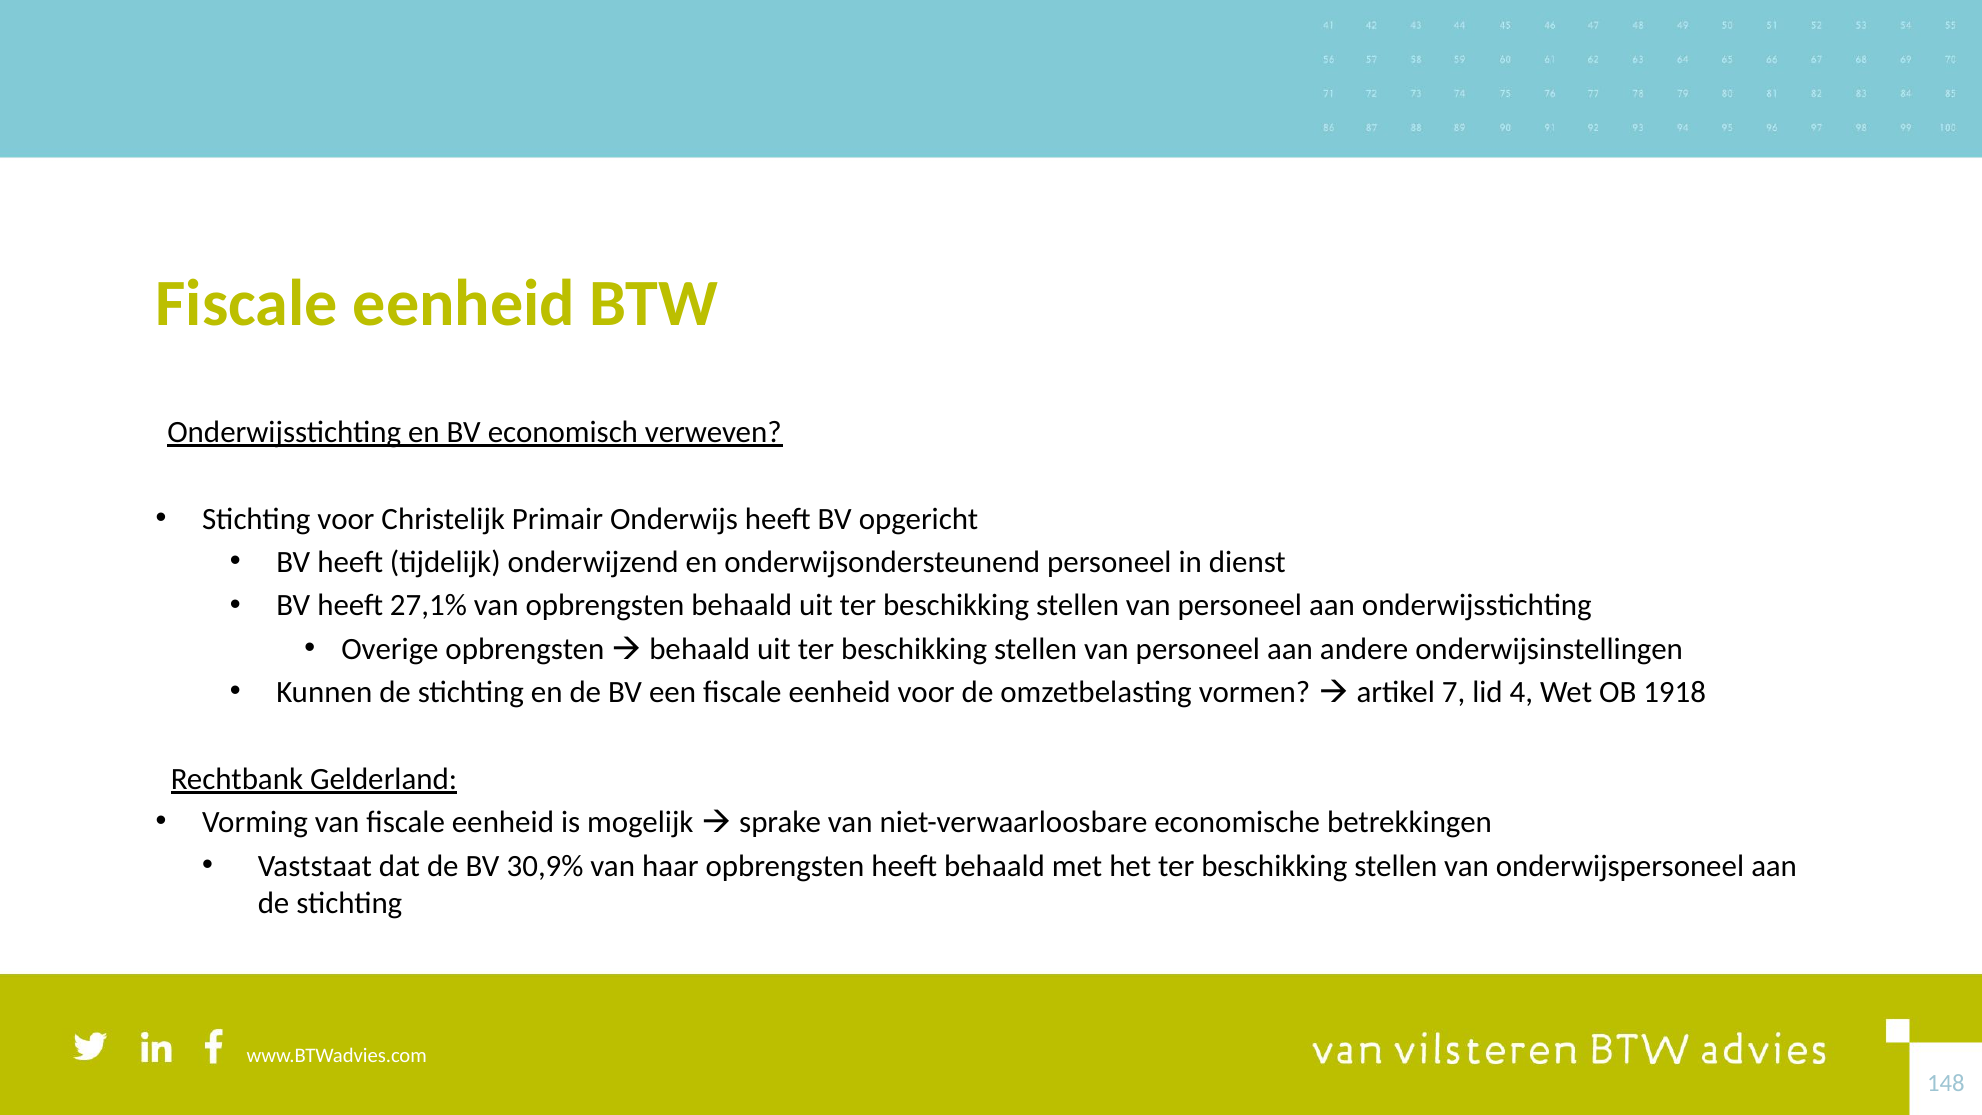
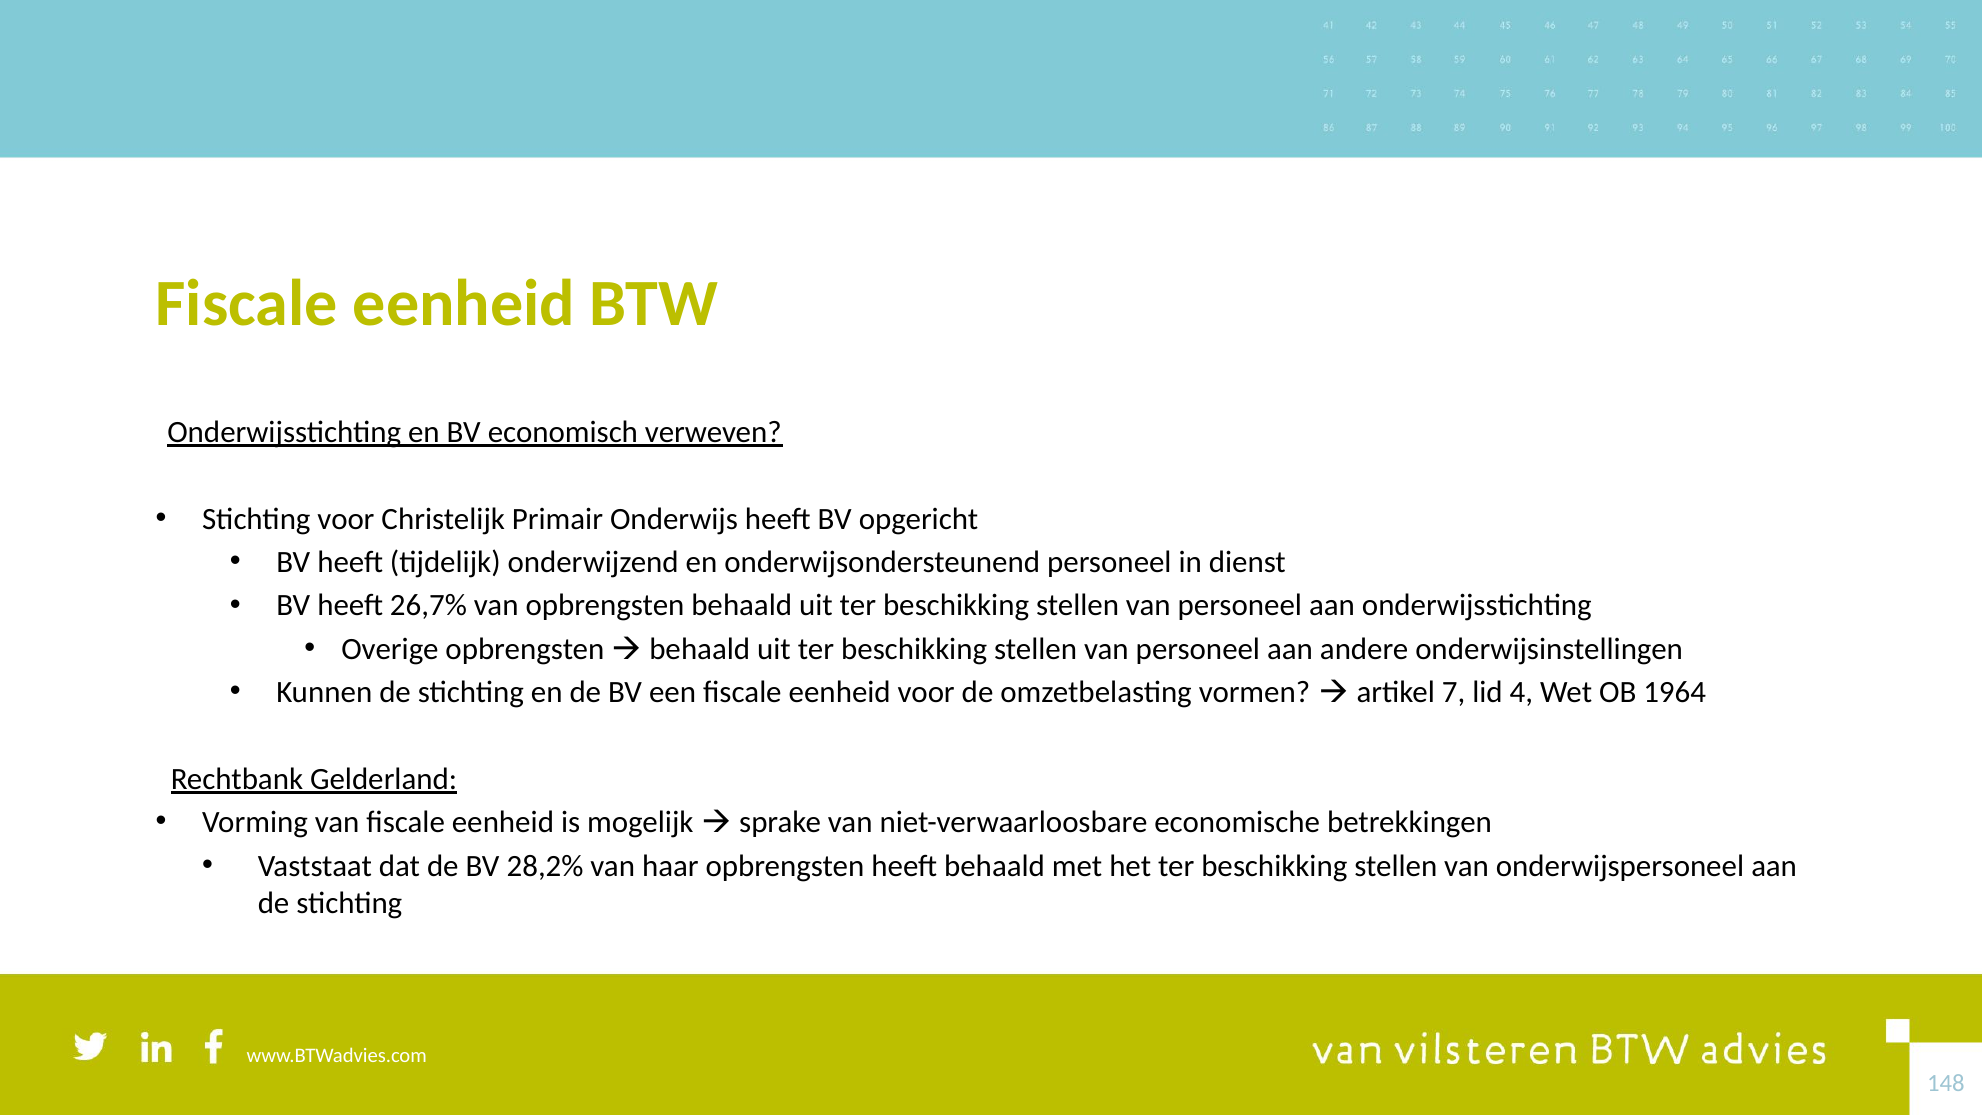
27,1%: 27,1% -> 26,7% (428, 606)
1918: 1918 -> 1964 (1675, 692)
30,9%: 30,9% -> 28,2% (545, 866)
